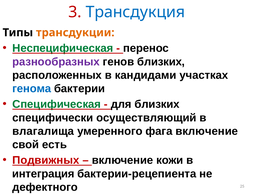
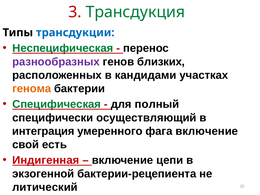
Трансдукция colour: blue -> green (135, 12)
трансдукции colour: orange -> blue (75, 33)
генома colour: blue -> orange (32, 89)
для близких: близких -> полный (157, 104)
влагалища: влагалища -> интеграция (43, 131)
Подвижных: Подвижных -> Индигенная (46, 160)
кожи: кожи -> цепи (170, 160)
интеграция: интеграция -> экзогенной (43, 174)
дефектного: дефектного -> литический (45, 187)
